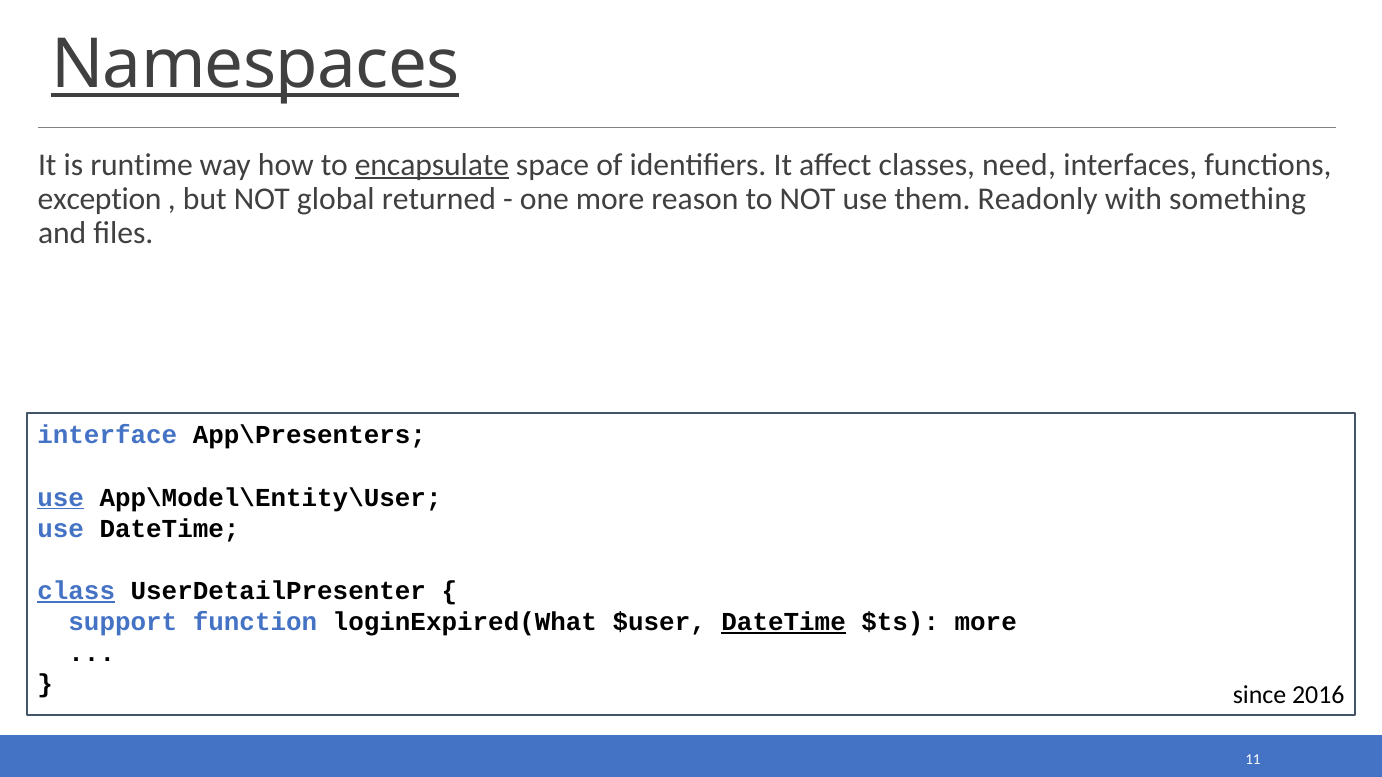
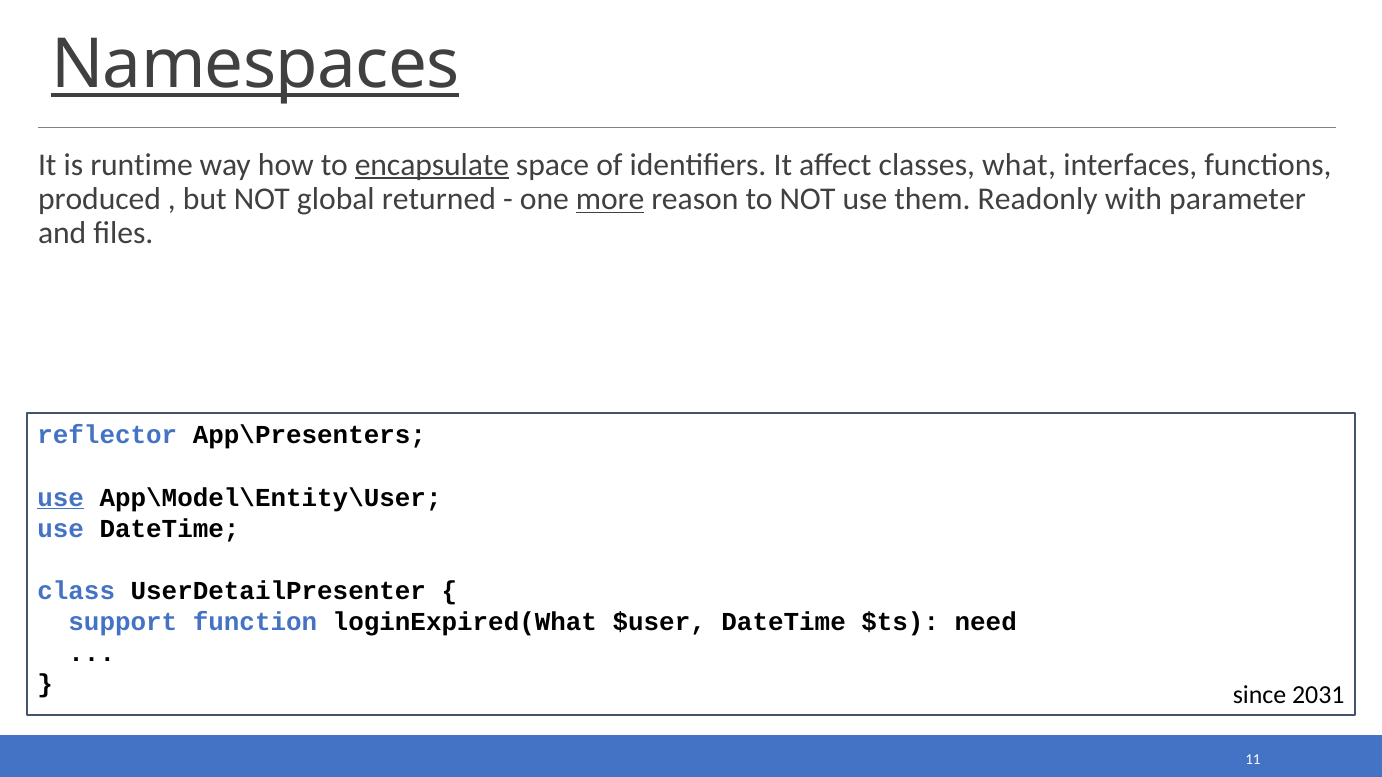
need: need -> what (1019, 165)
exception: exception -> produced (99, 199)
more underline: none -> present (610, 199)
something: something -> parameter (1238, 199)
interface: interface -> reflector (107, 436)
class underline: present -> none (76, 591)
DateTime underline: present -> none (784, 622)
$ts more: more -> need (986, 622)
2016: 2016 -> 2031 (1318, 696)
